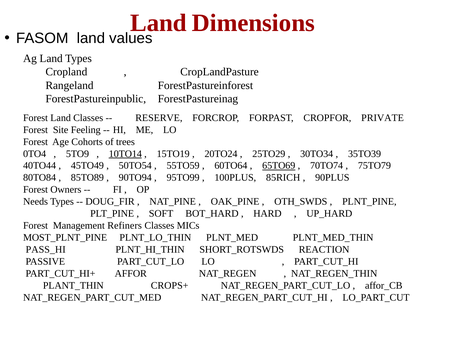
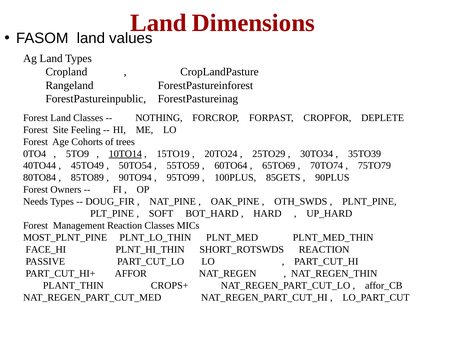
RESERVE: RESERVE -> NOTHING (159, 118)
PRIVATE: PRIVATE -> DEPLETE (383, 118)
65TO69 underline: present -> none (279, 166)
85RICH: 85RICH -> 85GETS (283, 178)
Management Refiners: Refiners -> Reaction (125, 225)
PASS_HI: PASS_HI -> FACE_HI (46, 249)
